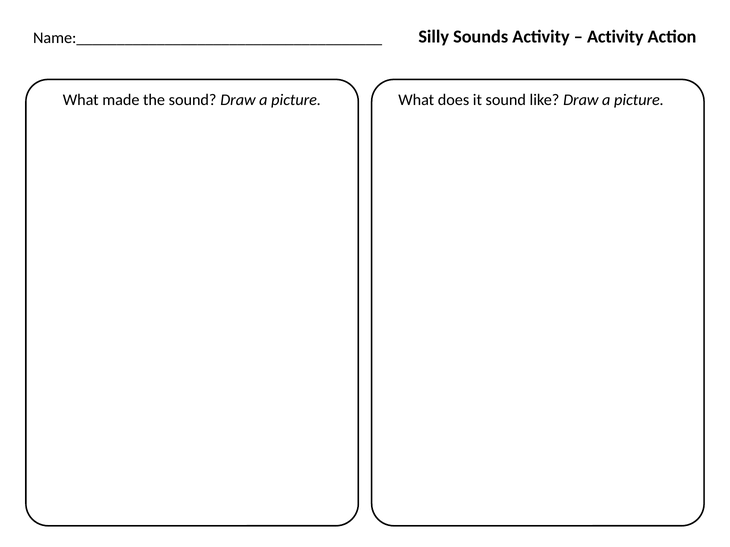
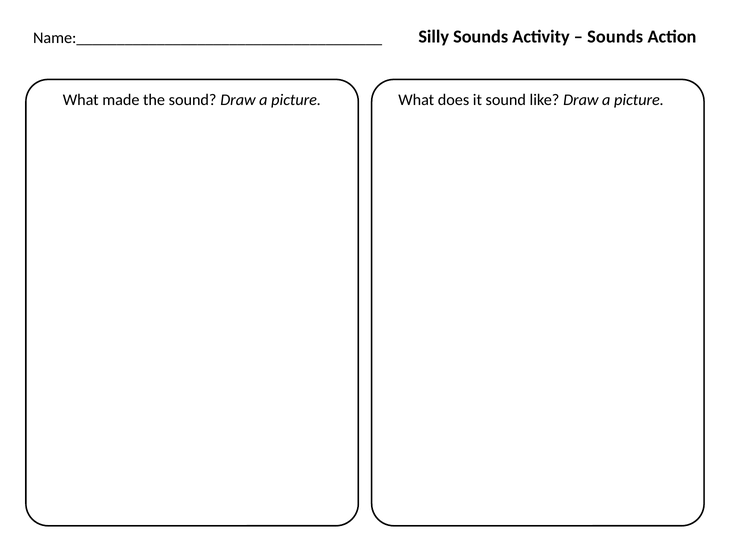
Activity: Activity -> Sounds (615, 37)
